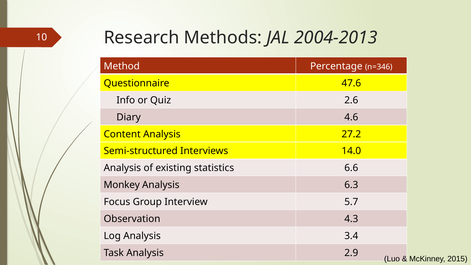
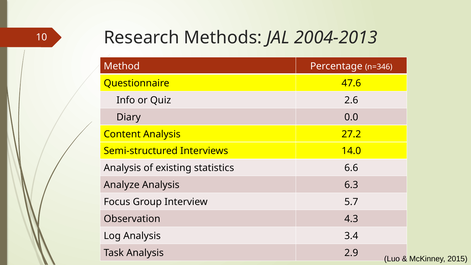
4.6: 4.6 -> 0.0 (351, 117)
Monkey: Monkey -> Analyze (122, 185)
